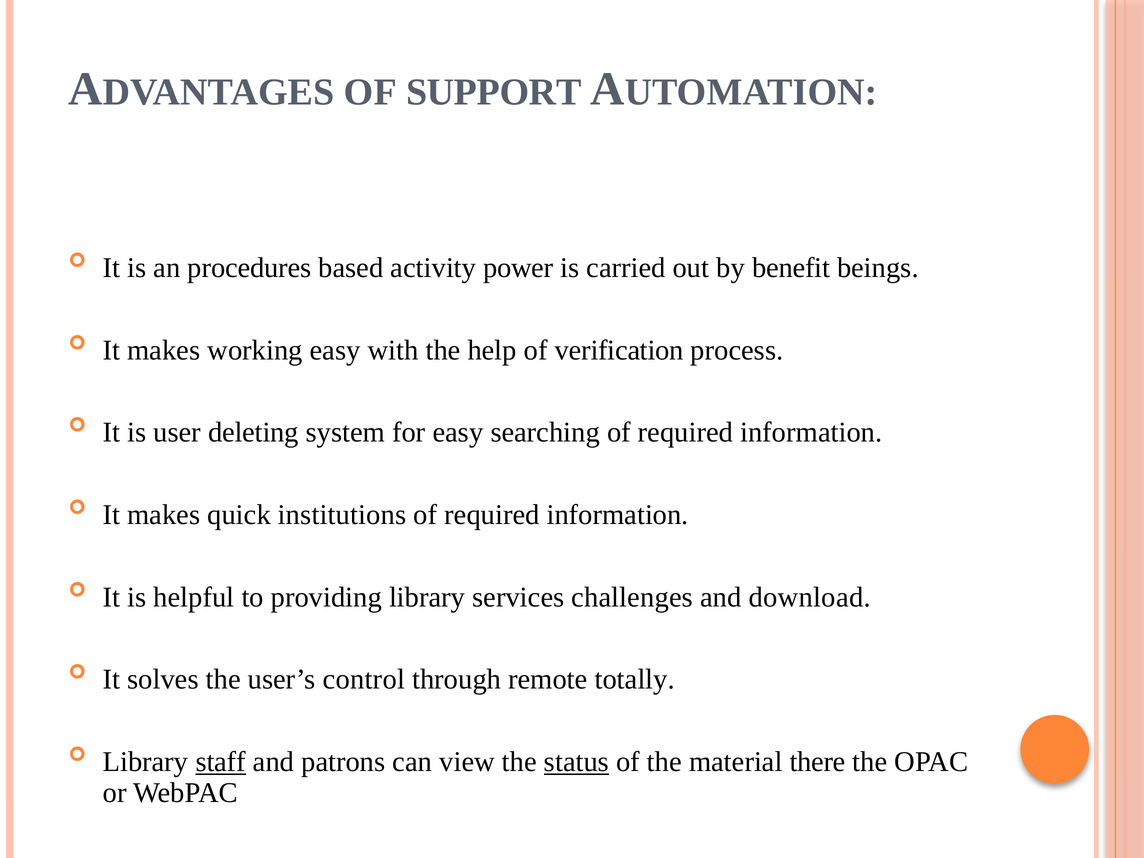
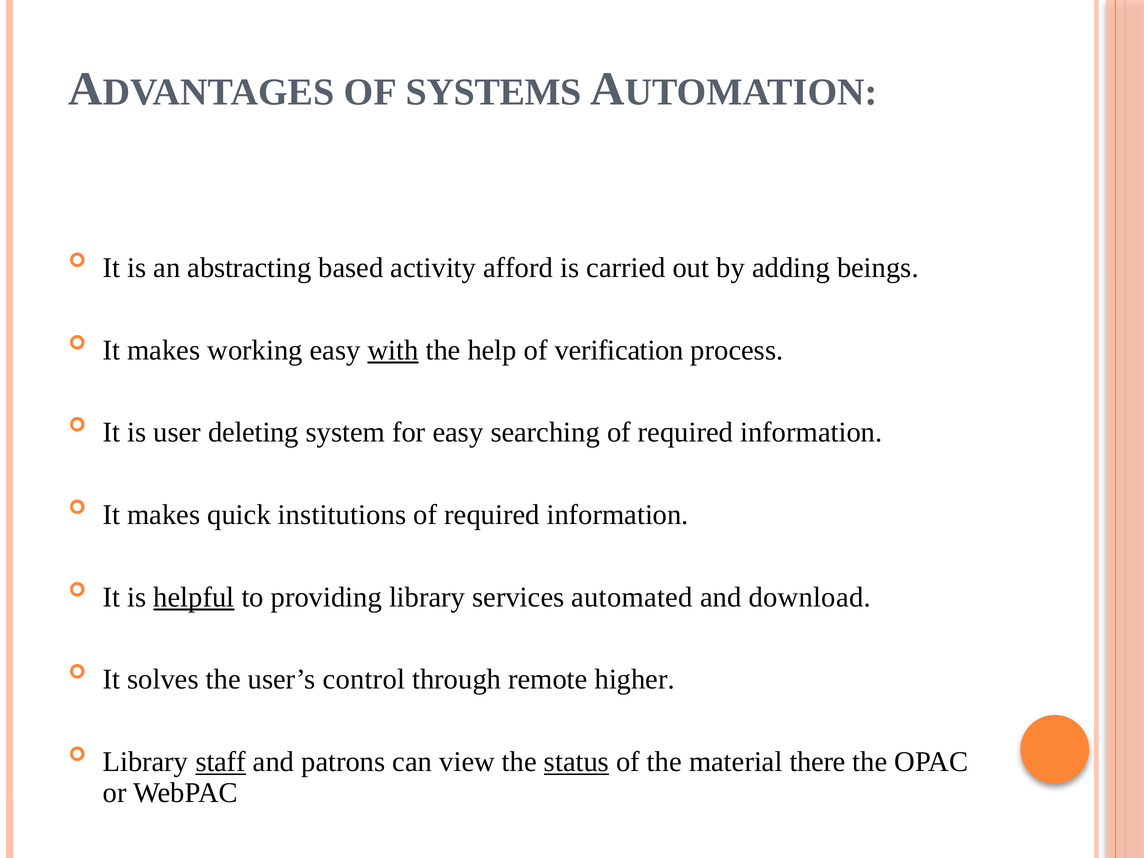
SUPPORT: SUPPORT -> SYSTEMS (494, 92)
procedures: procedures -> abstracting (249, 268)
power: power -> afford (518, 268)
benefit: benefit -> adding (791, 268)
with underline: none -> present (393, 350)
helpful underline: none -> present (194, 597)
challenges: challenges -> automated (632, 597)
totally: totally -> higher (635, 680)
